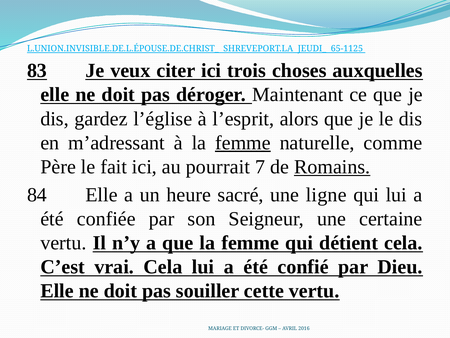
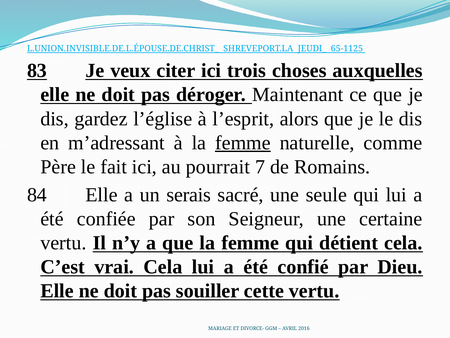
Romains underline: present -> none (332, 167)
heure: heure -> serais (189, 195)
ligne: ligne -> seule (326, 195)
